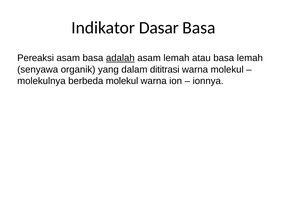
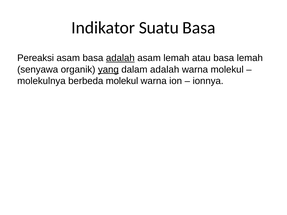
Dasar: Dasar -> Suatu (159, 28)
yang underline: none -> present (108, 70)
dalam dititrasi: dititrasi -> adalah (165, 70)
